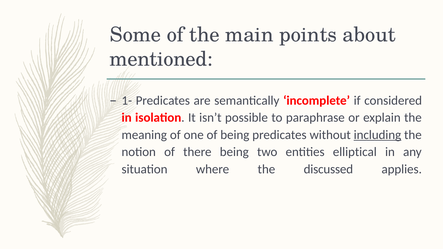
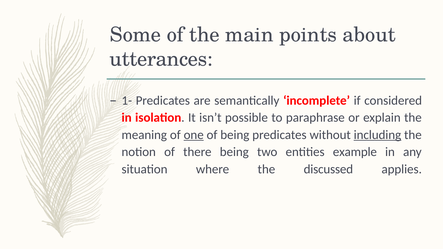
mentioned: mentioned -> utterances (161, 59)
one underline: none -> present (194, 135)
elliptical: elliptical -> example (355, 152)
